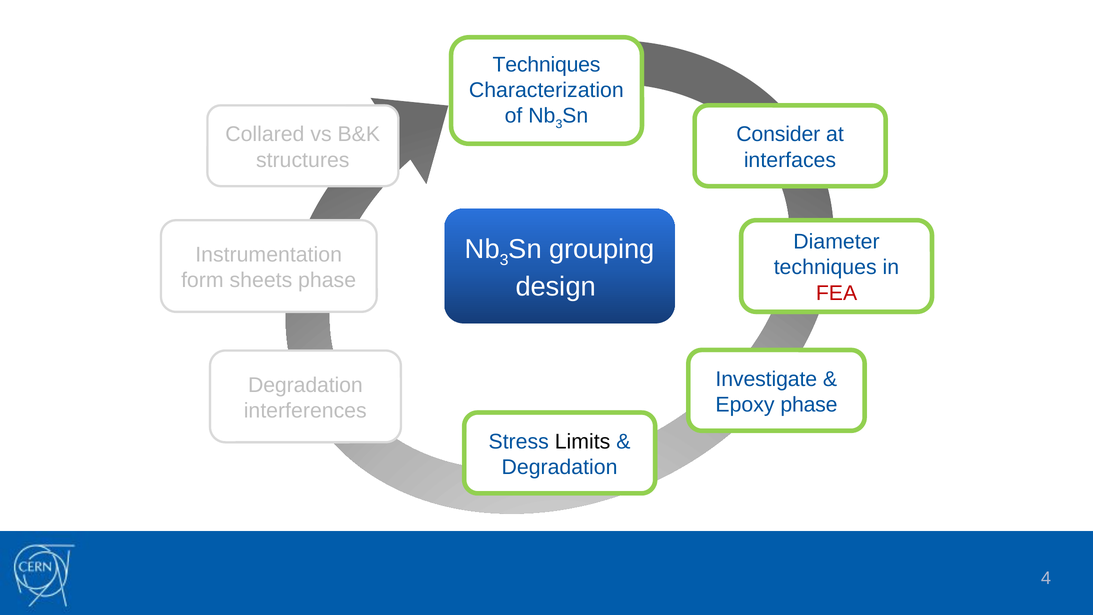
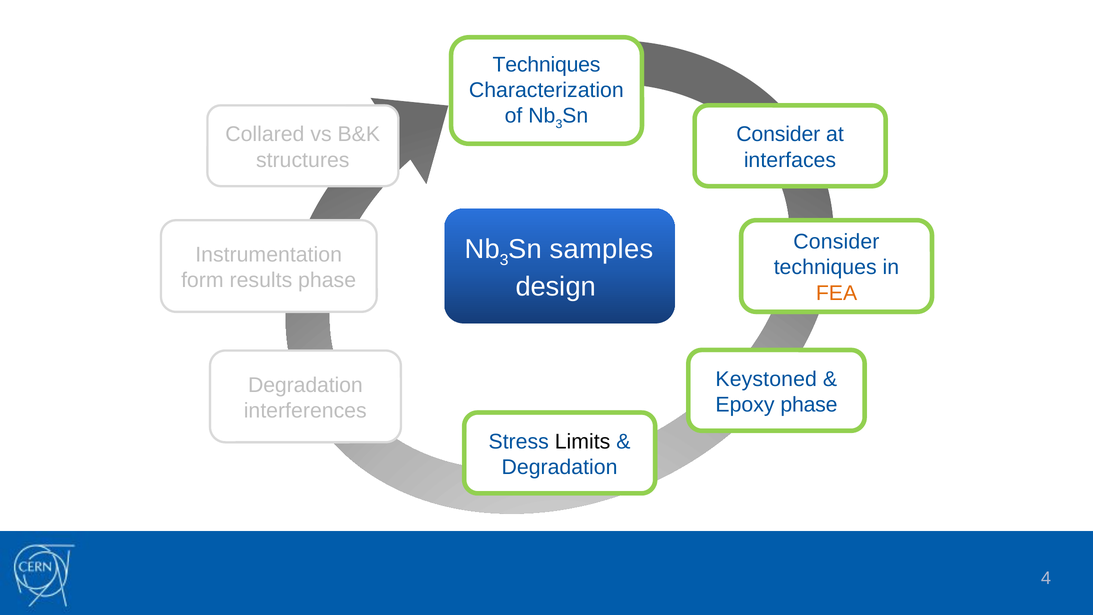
Diameter: Diameter -> Consider (836, 242)
grouping: grouping -> samples (602, 249)
sheets: sheets -> results (261, 280)
FEA colour: red -> orange (837, 293)
Investigate: Investigate -> Keystoned (766, 379)
